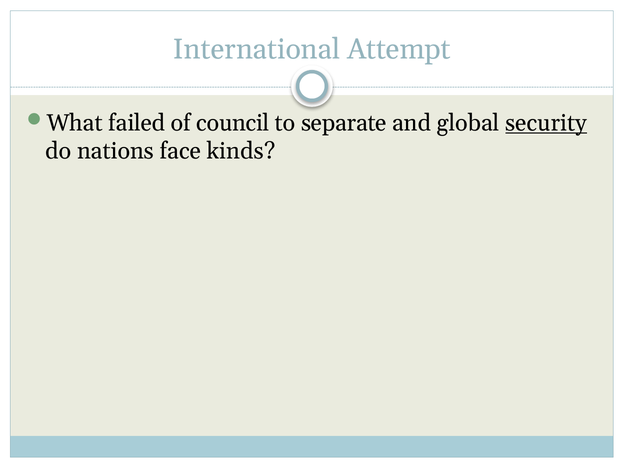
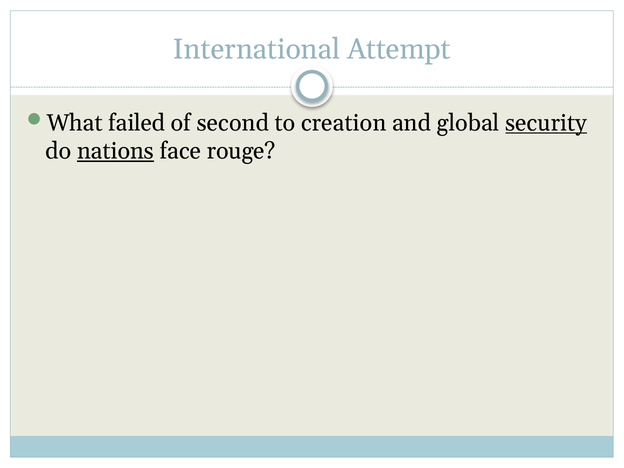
council: council -> second (233, 123)
separate: separate -> creation (344, 123)
nations underline: none -> present (116, 151)
kinds: kinds -> rouge (241, 151)
